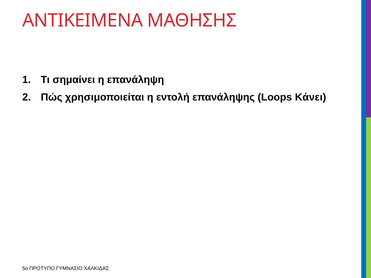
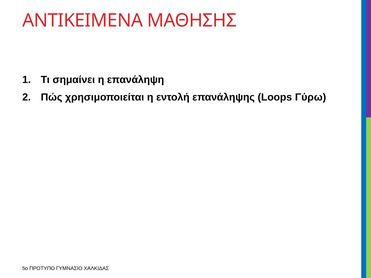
Κάνει: Κάνει -> Γύρω (311, 97)
